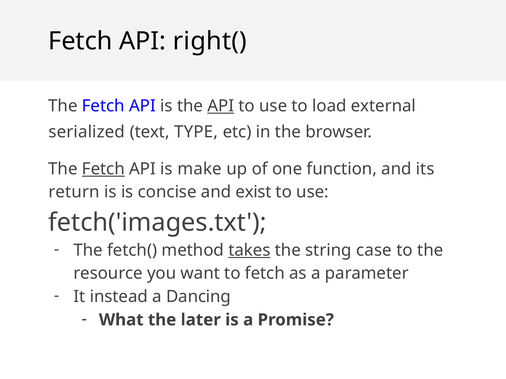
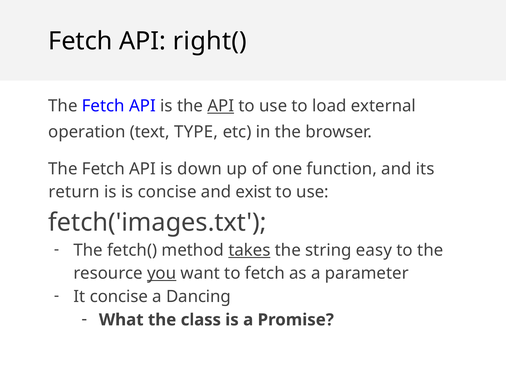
serialized: serialized -> operation (87, 132)
Fetch underline: present -> none (103, 169)
make: make -> down (200, 169)
case: case -> easy (374, 250)
you underline: none -> present (162, 274)
It instead: instead -> concise (119, 297)
later: later -> class (201, 320)
